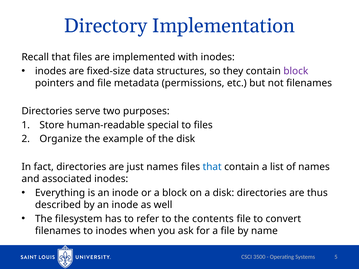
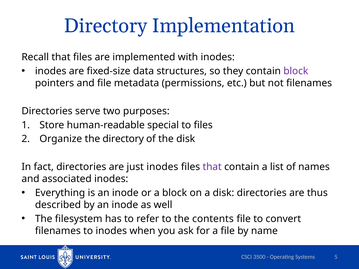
the example: example -> directory (123, 139)
just names: names -> inodes (162, 167)
that colour: blue -> purple (212, 167)
